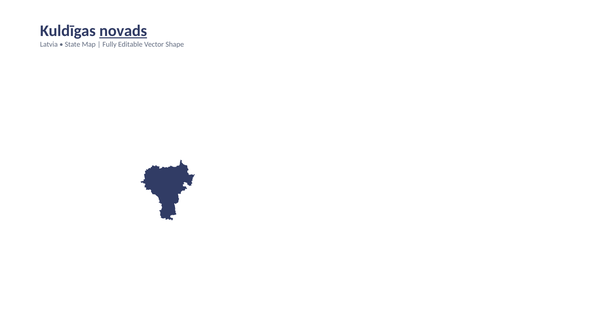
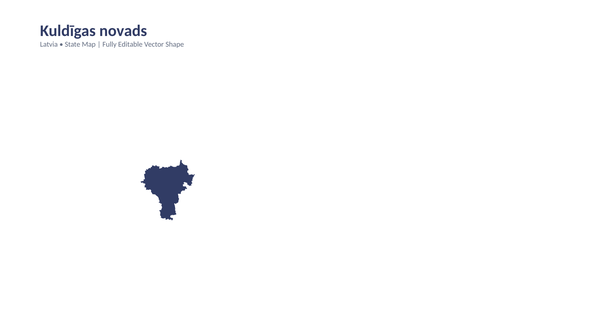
novads underline: present -> none (123, 31)
